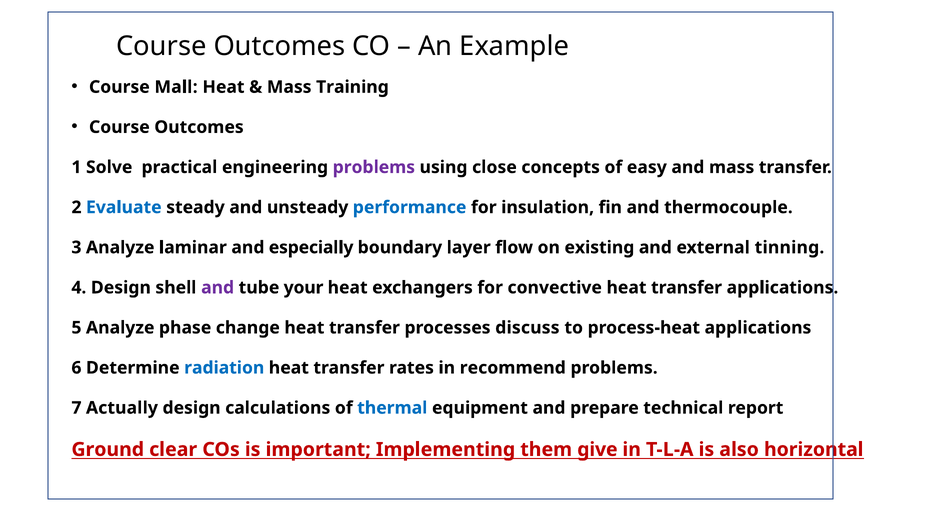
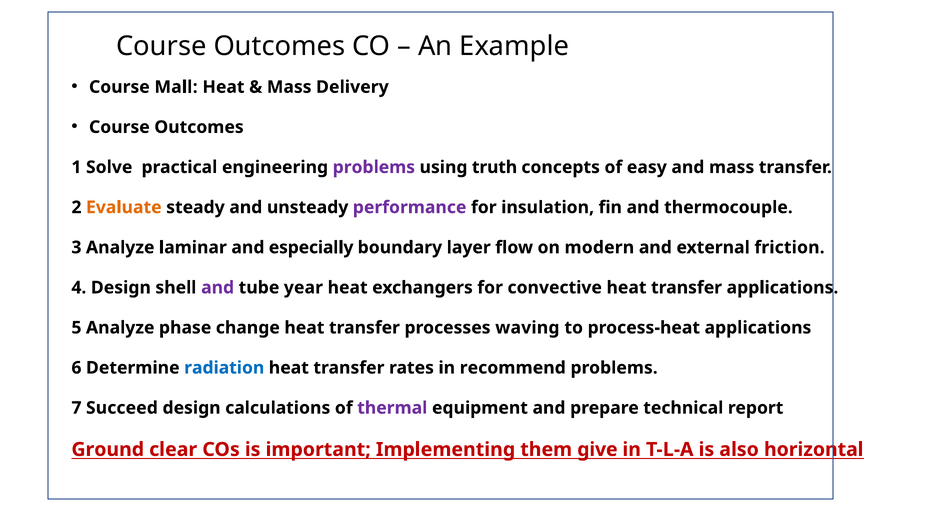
Training: Training -> Delivery (352, 87)
close: close -> truth (495, 167)
Evaluate colour: blue -> orange (124, 207)
performance colour: blue -> purple (410, 207)
existing: existing -> modern (599, 247)
tinning: tinning -> friction (790, 247)
your: your -> year (303, 288)
discuss: discuss -> waving (527, 328)
Actually: Actually -> Succeed (122, 408)
thermal colour: blue -> purple (392, 408)
